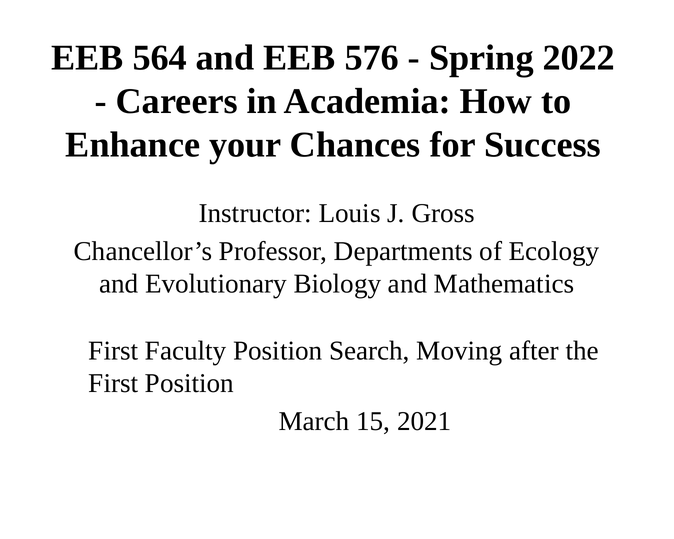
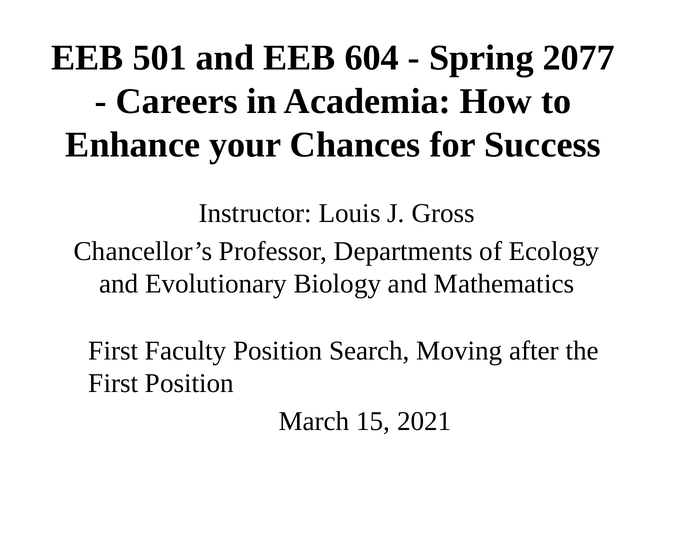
564: 564 -> 501 (160, 58)
576: 576 -> 604 (372, 58)
2022: 2022 -> 2077 (579, 58)
